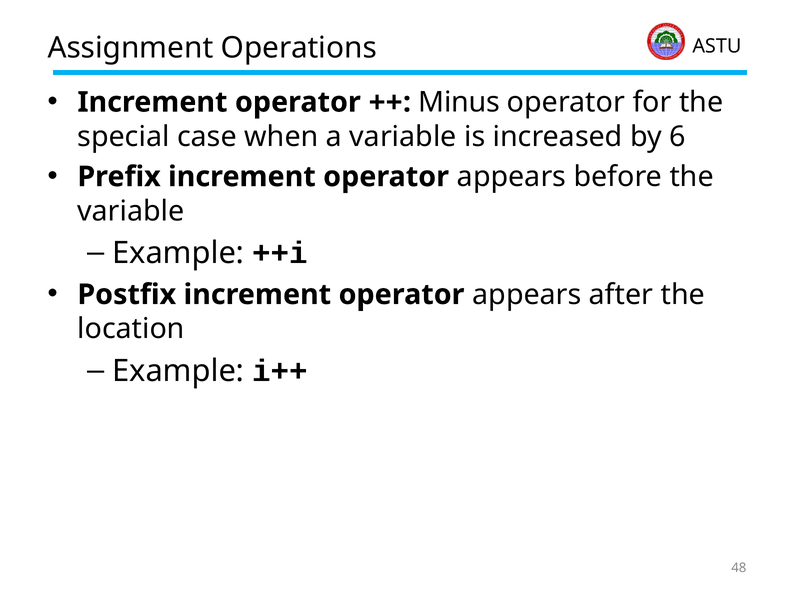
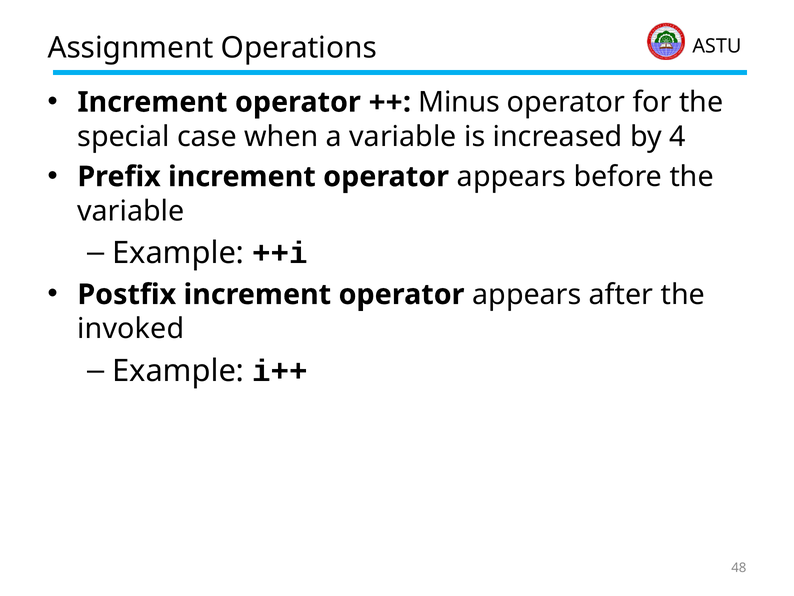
6: 6 -> 4 (677, 136)
location: location -> invoked (131, 329)
